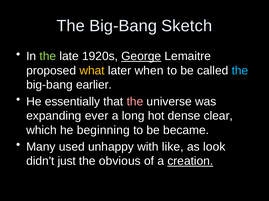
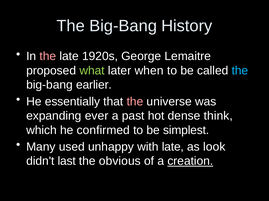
Sketch: Sketch -> History (187, 26)
the colour: light green -> pink (48, 56)
George underline: present -> none (141, 56)
what colour: yellow -> light green (92, 71)
long: long -> past (133, 116)
clear: clear -> think (218, 116)
beginning: beginning -> confirmed (103, 131)
became: became -> simplest (186, 131)
with like: like -> late (173, 147)
just: just -> last (67, 162)
